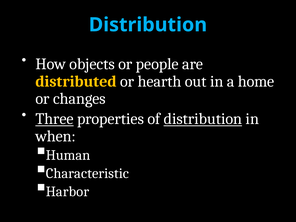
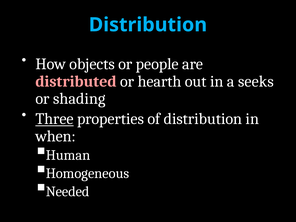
distributed colour: yellow -> pink (76, 81)
home: home -> seeks (256, 81)
changes: changes -> shading (79, 99)
distribution underline: present -> none (203, 119)
Characteristic: Characteristic -> Homogeneous (87, 173)
Harbor: Harbor -> Needed (68, 191)
